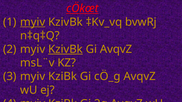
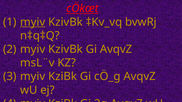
KzivBk underline: present -> none (65, 49)
